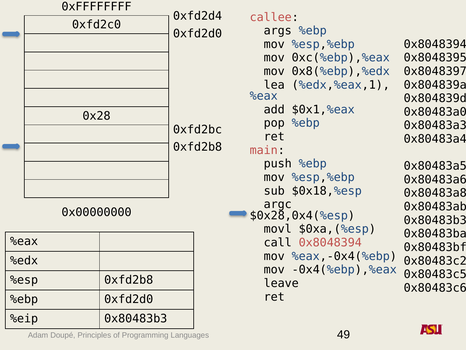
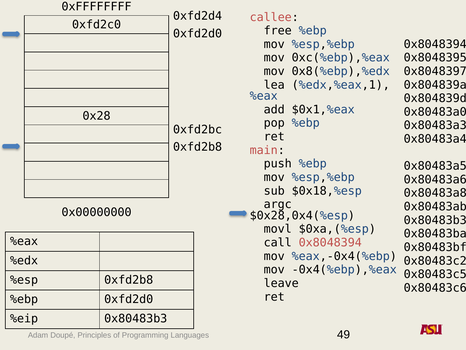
args: args -> free (278, 31)
